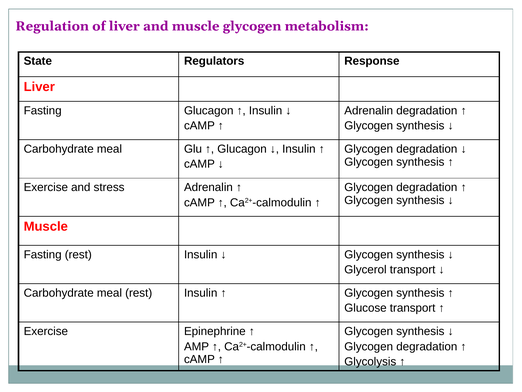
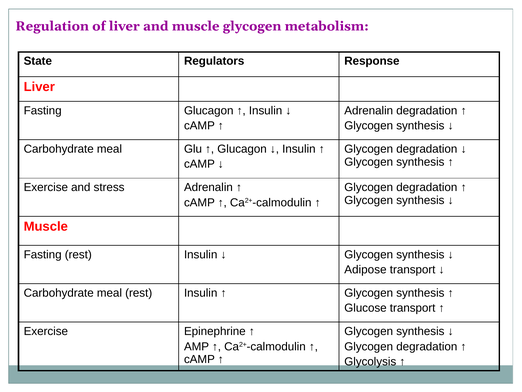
Glycerol: Glycerol -> Adipose (365, 269)
